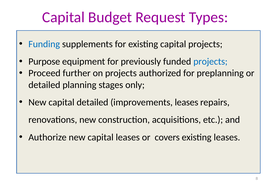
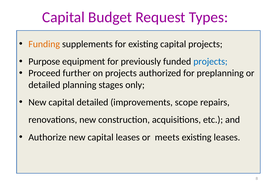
Funding colour: blue -> orange (44, 44)
improvements leases: leases -> scope (186, 102)
covers: covers -> meets (167, 137)
